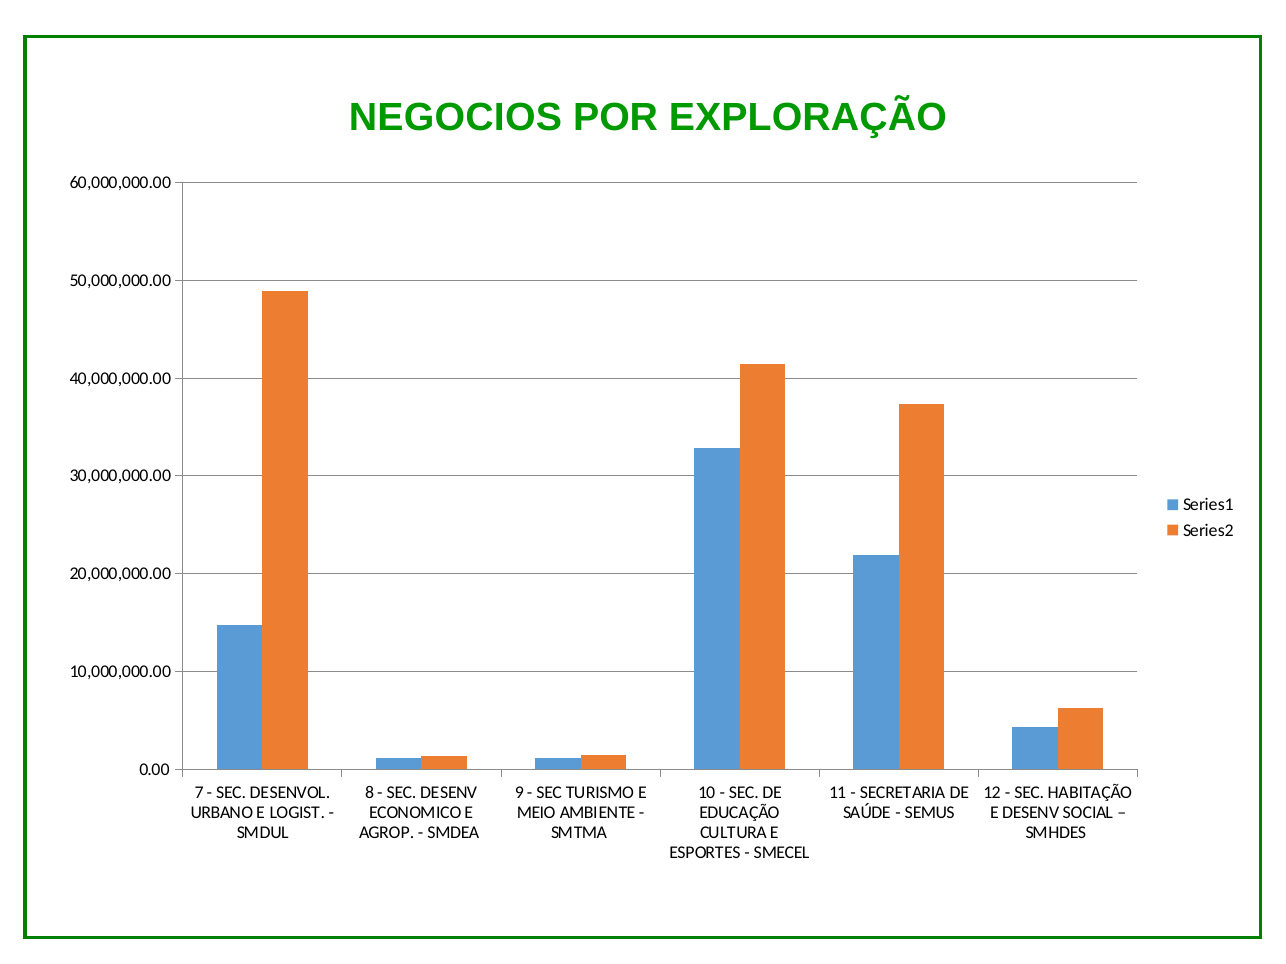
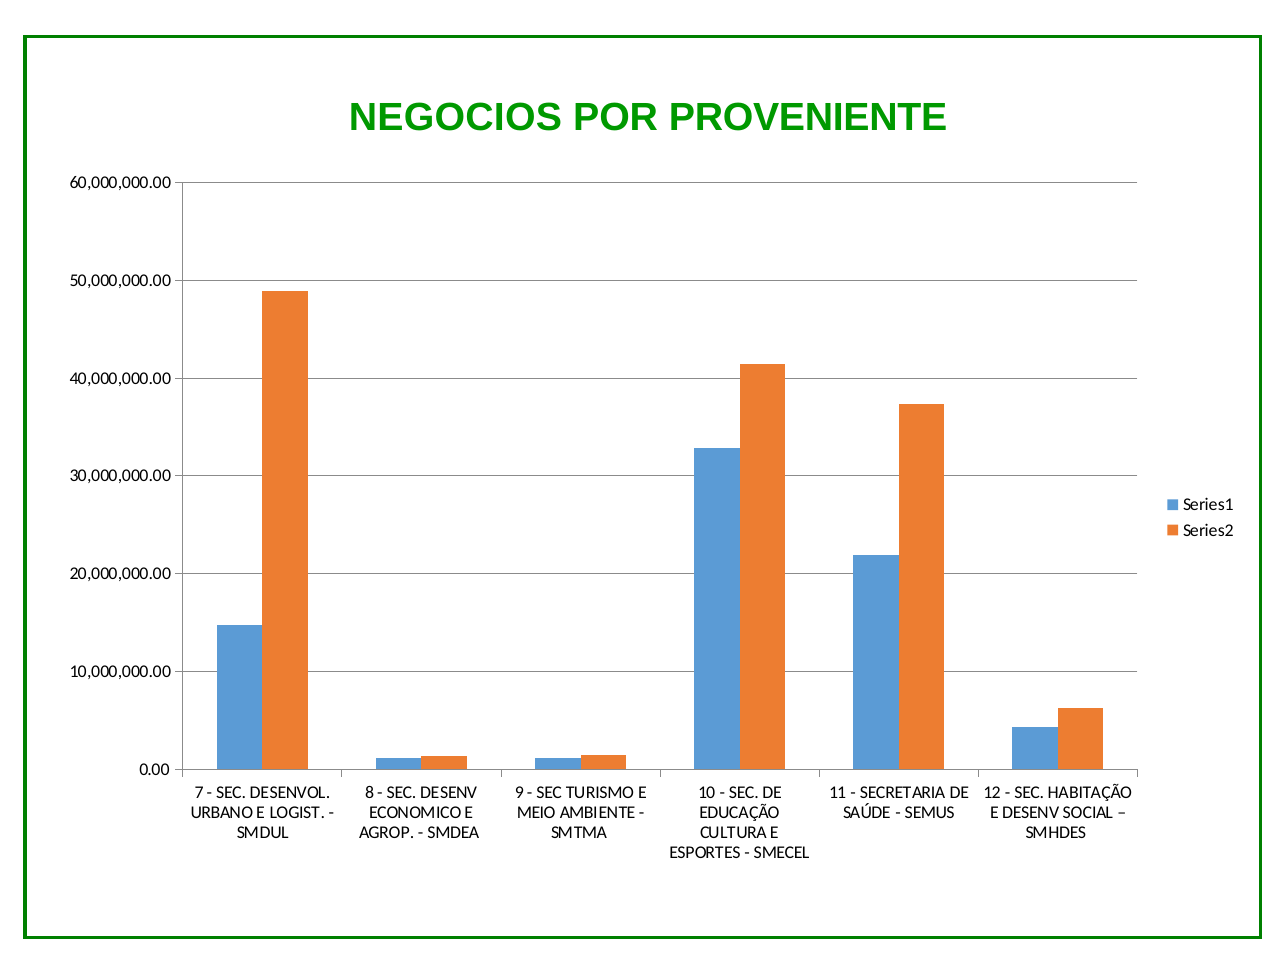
EXPLORAÇÃO: EXPLORAÇÃO -> PROVENIENTE (808, 118)
